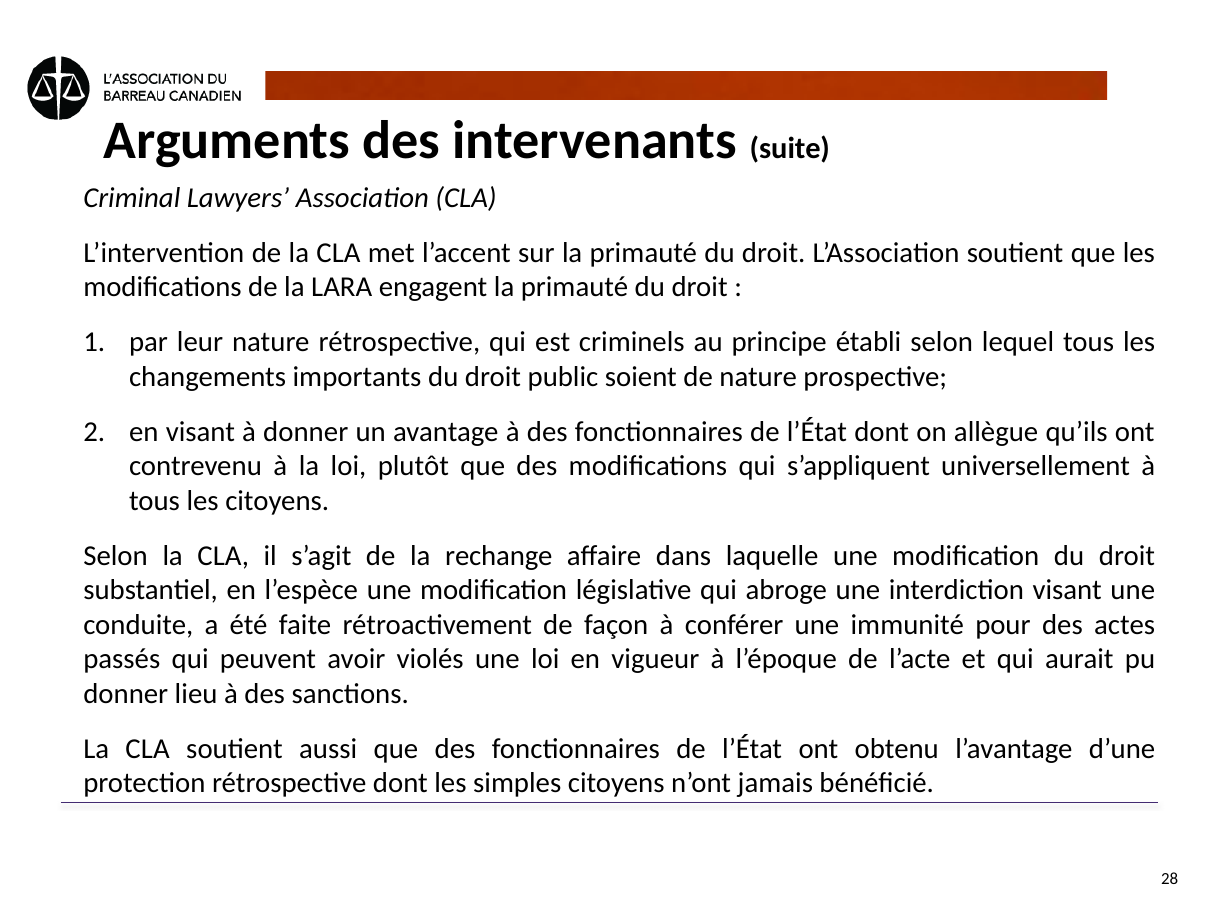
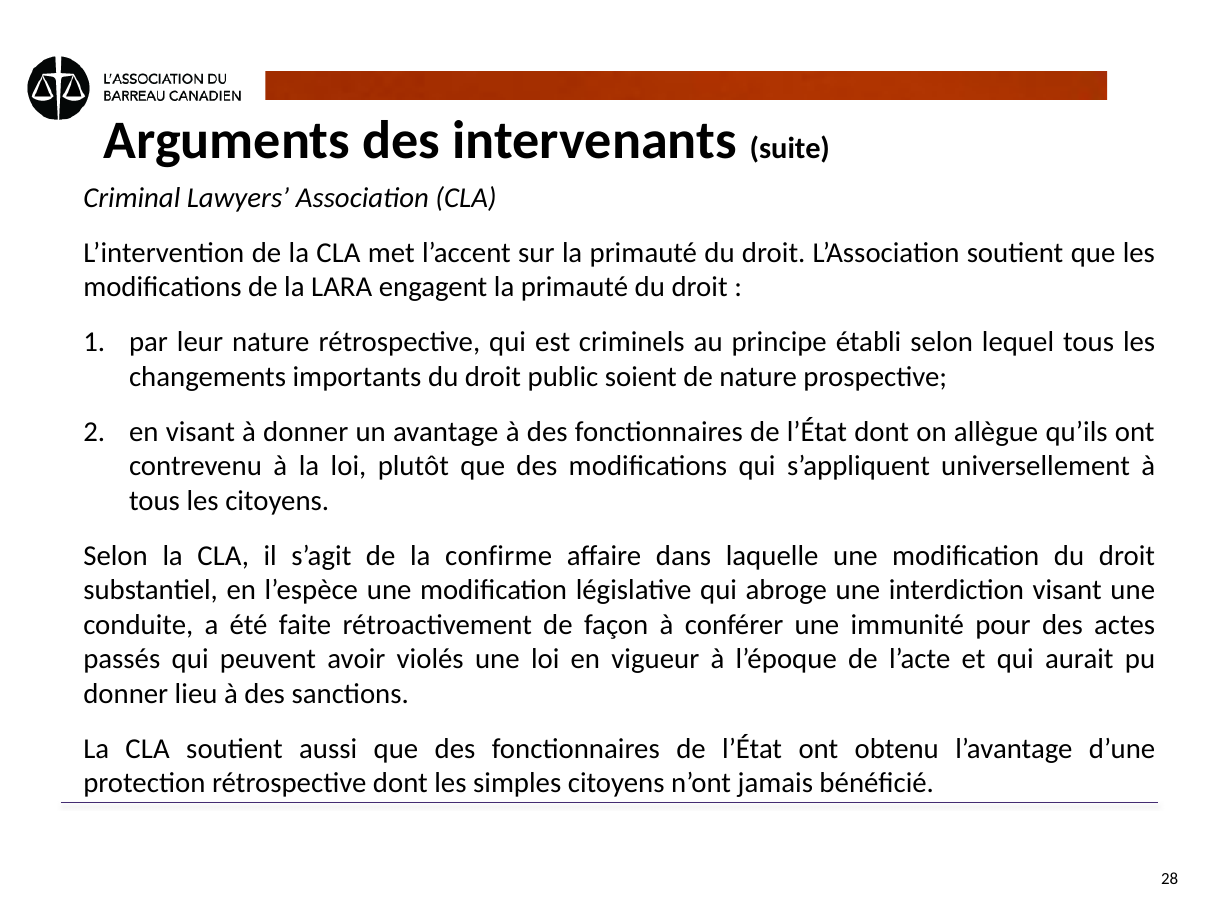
rechange: rechange -> confirme (499, 556)
